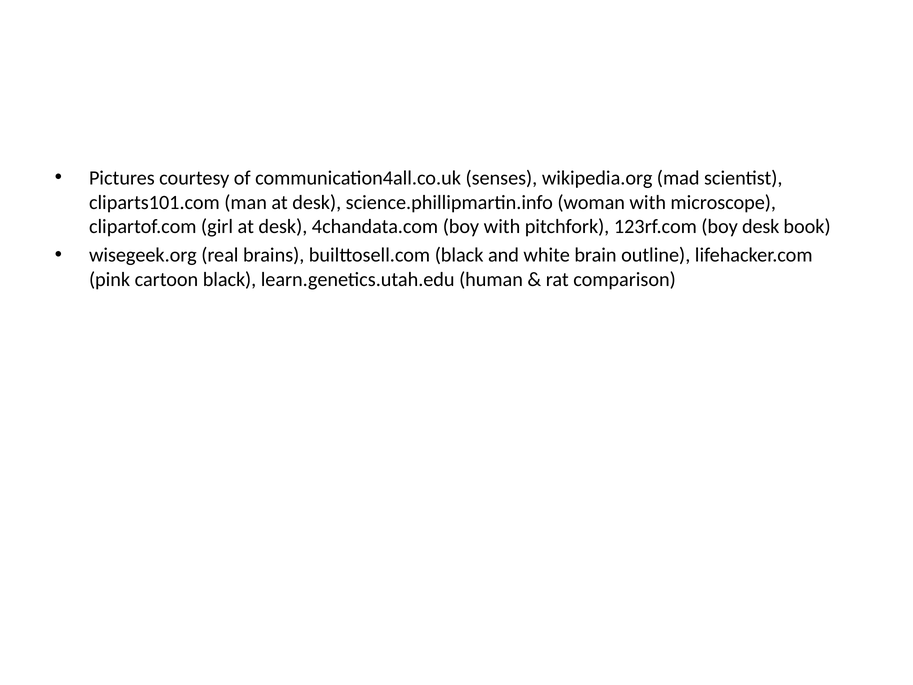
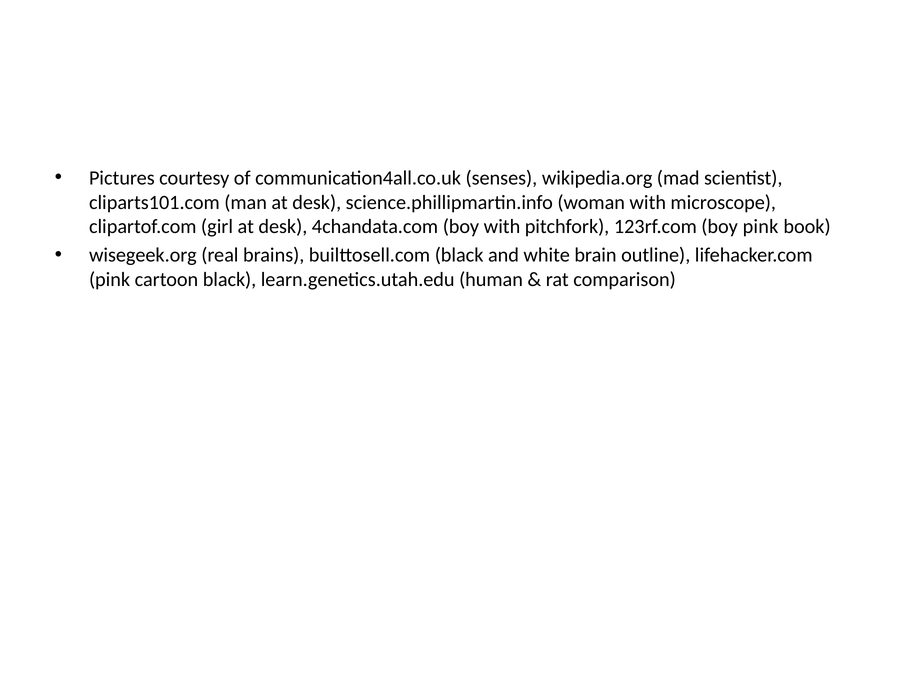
boy desk: desk -> pink (761, 227)
